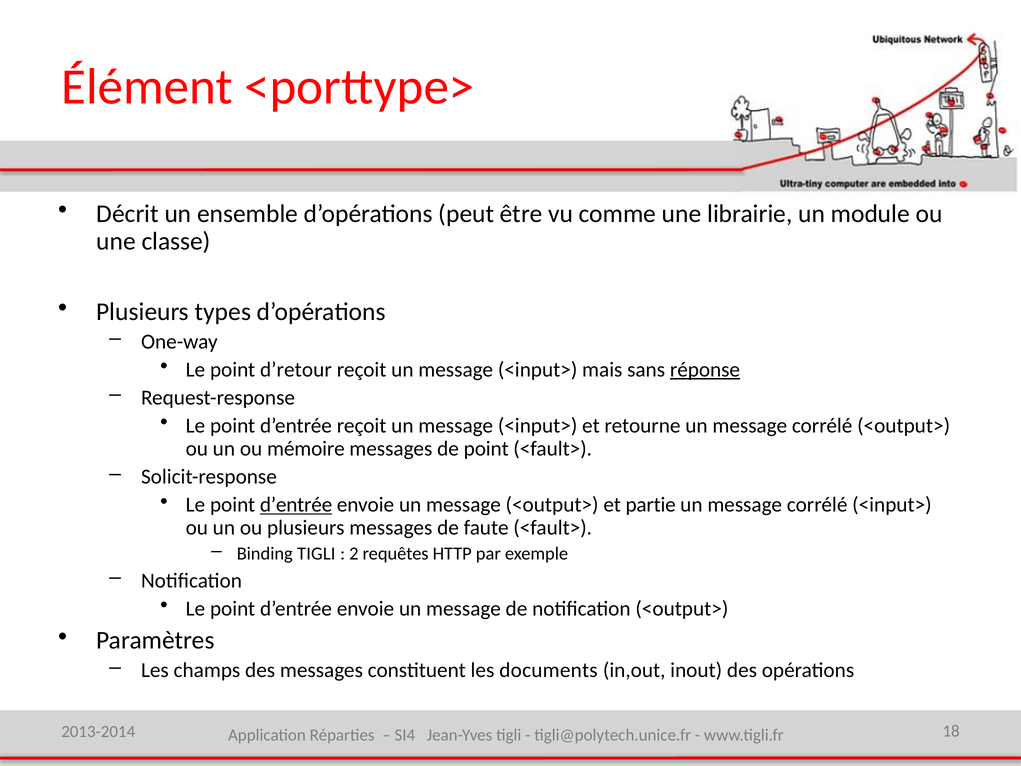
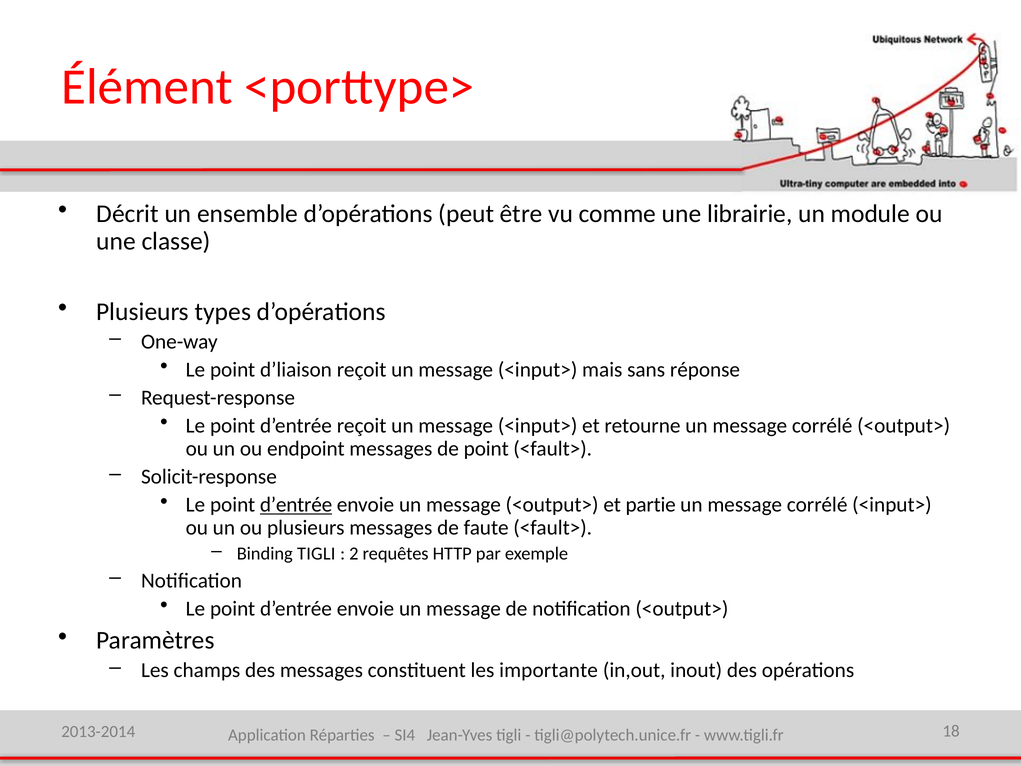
d’retour: d’retour -> d’liaison (296, 370)
réponse underline: present -> none (705, 370)
mémoire: mémoire -> endpoint (306, 449)
documents: documents -> importante (549, 670)
